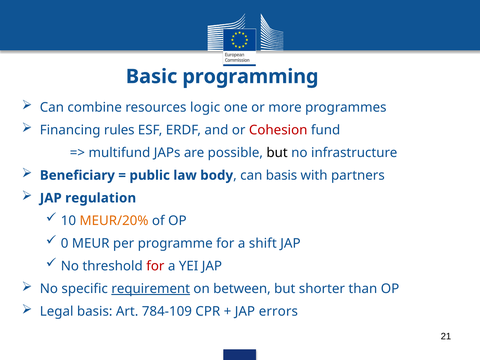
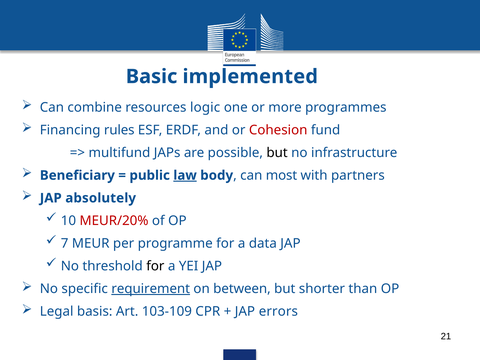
programming: programming -> implemented (250, 77)
law underline: none -> present (185, 175)
can basis: basis -> most (281, 175)
regulation: regulation -> absolutely (101, 198)
MEUR/20% colour: orange -> red (114, 221)
0: 0 -> 7 (65, 243)
shift: shift -> data (263, 243)
for colour: red -> black (155, 266)
784-109: 784-109 -> 103-109 (167, 311)
